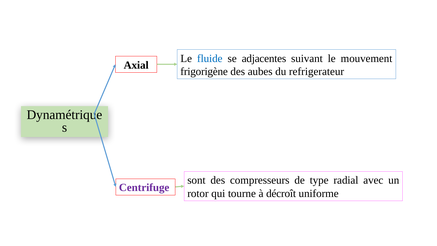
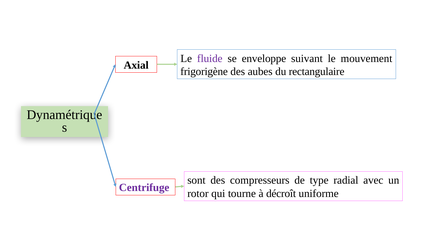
fluide colour: blue -> purple (210, 58)
adjacentes: adjacentes -> enveloppe (264, 58)
refrigerateur: refrigerateur -> rectangulaire (317, 72)
